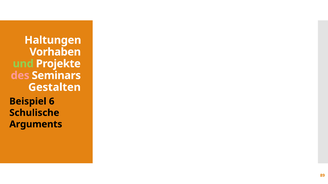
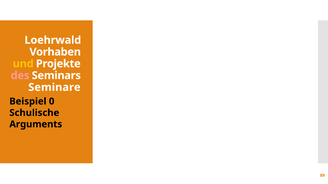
Haltungen: Haltungen -> Loehrwald (53, 40)
und colour: light green -> yellow (23, 64)
Gestalten: Gestalten -> Seminare (54, 87)
6: 6 -> 0 (52, 102)
